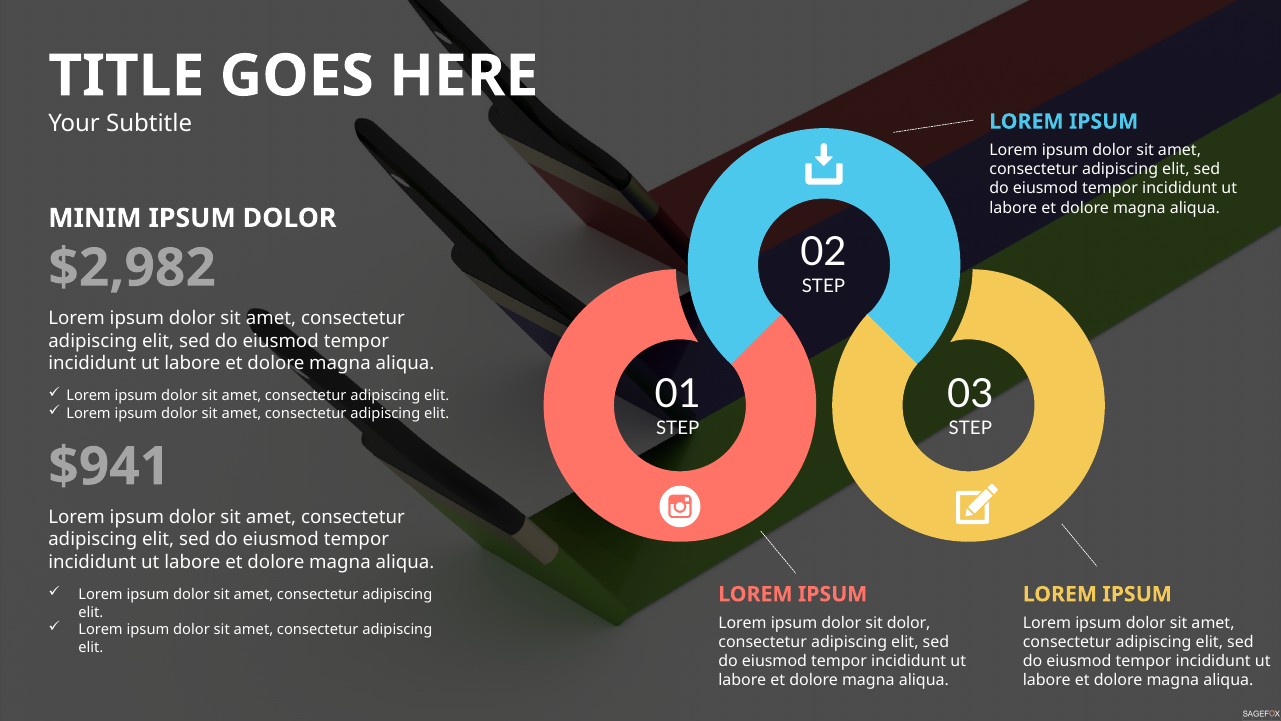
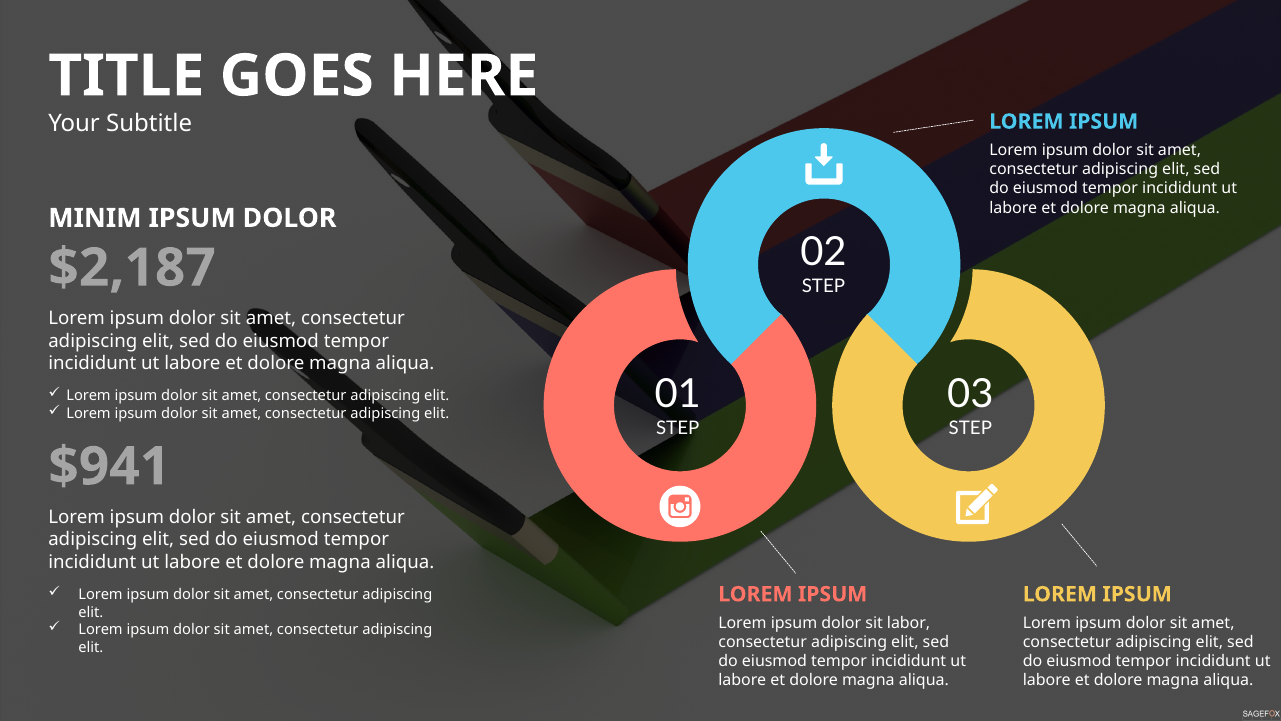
$2,982: $2,982 -> $2,187 (132, 268)
sit dolor: dolor -> labor (909, 622)
